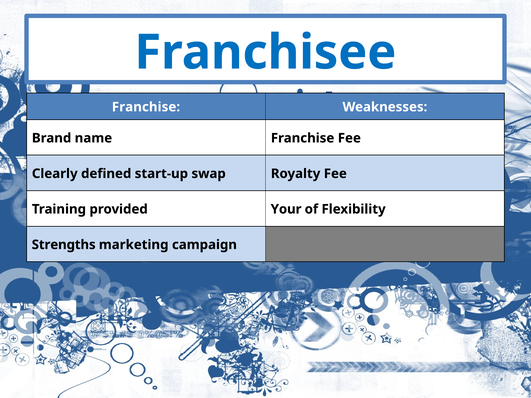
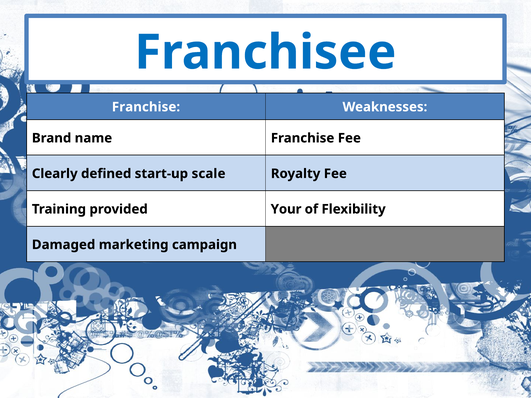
swap: swap -> scale (209, 174)
Strengths: Strengths -> Damaged (64, 245)
